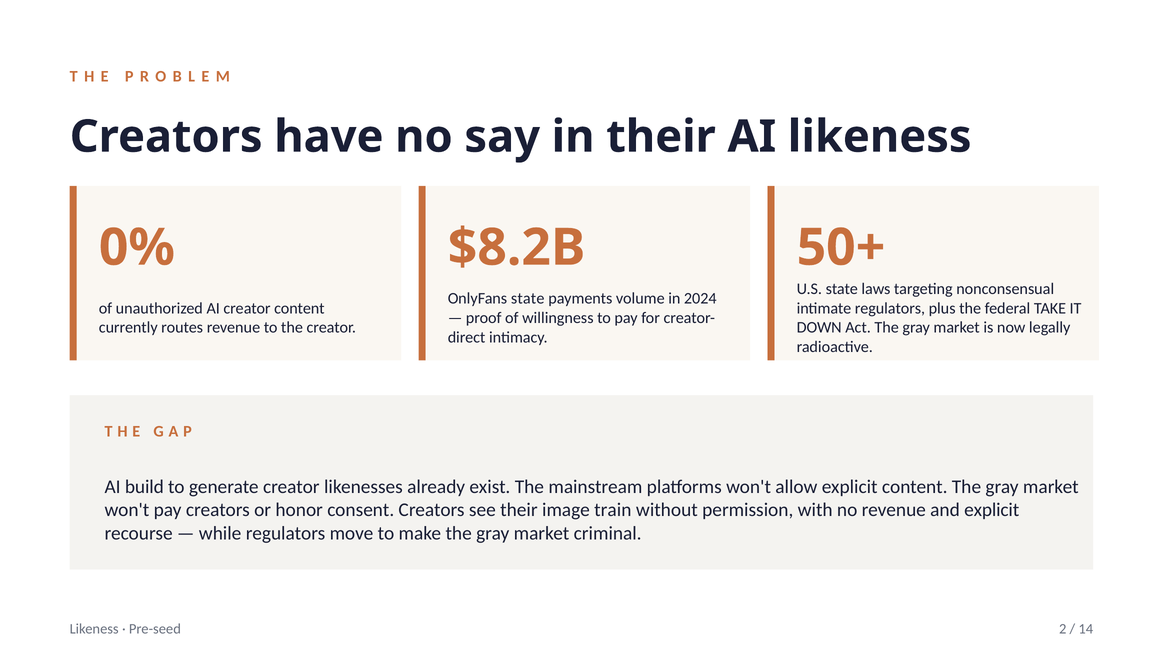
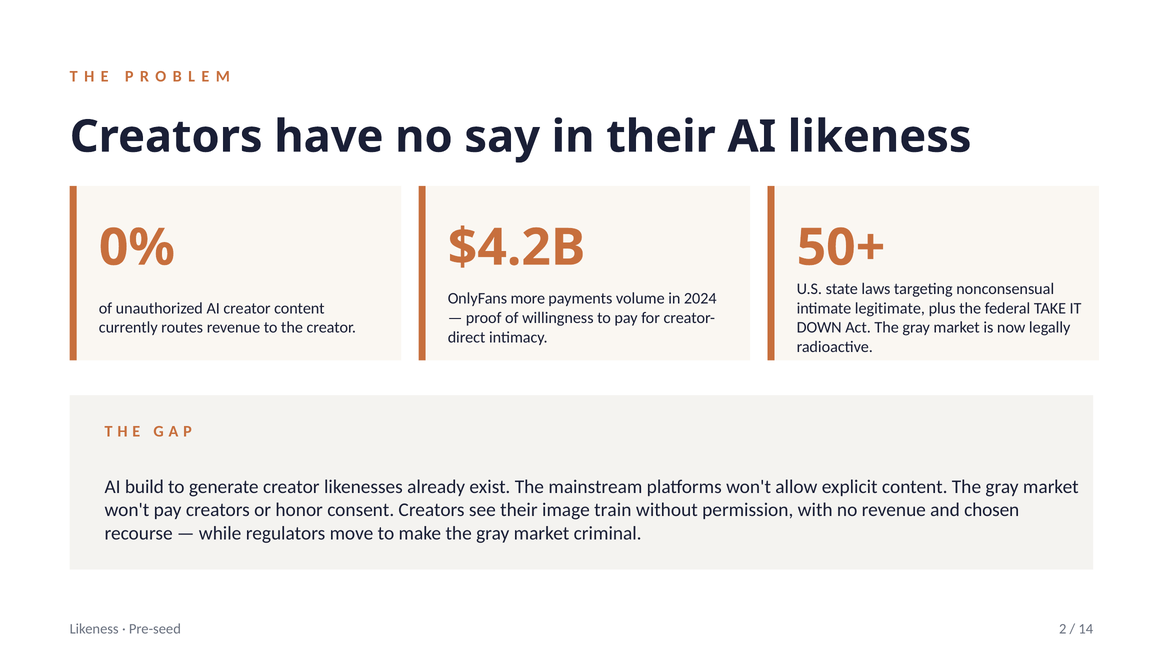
$8.2B: $8.2B -> $4.2B (517, 248)
OnlyFans state: state -> more (528, 299)
intimate regulators: regulators -> legitimate (890, 308)
and explicit: explicit -> chosen (992, 510)
